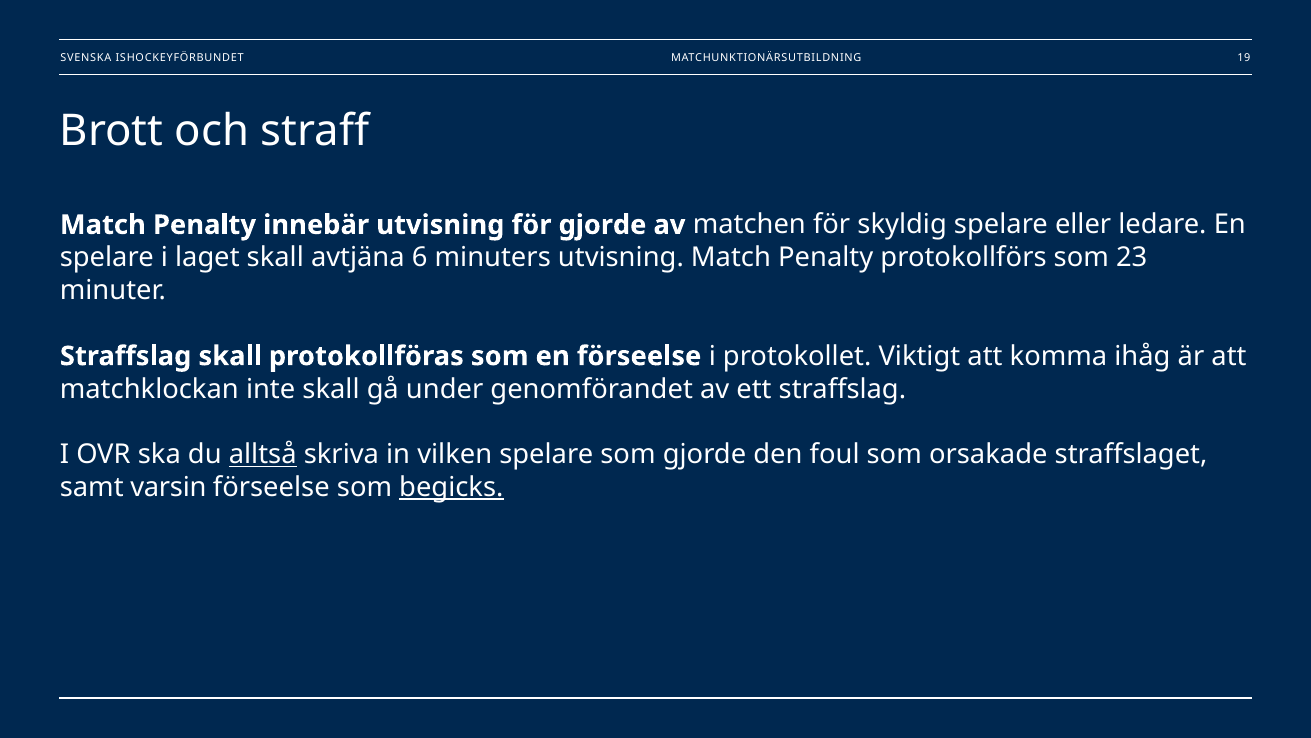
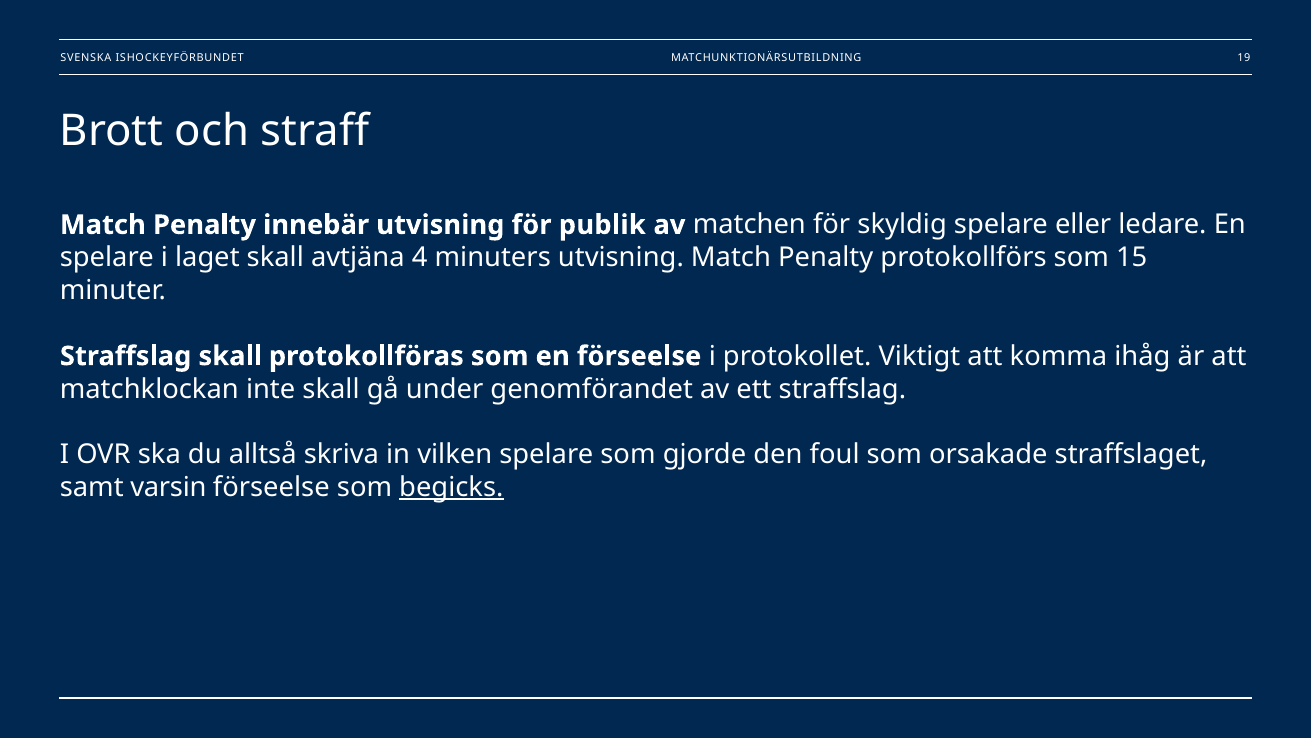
för gjorde: gjorde -> publik (602, 225)
6: 6 -> 4 (420, 258)
23: 23 -> 15 (1132, 258)
alltså underline: present -> none (263, 454)
